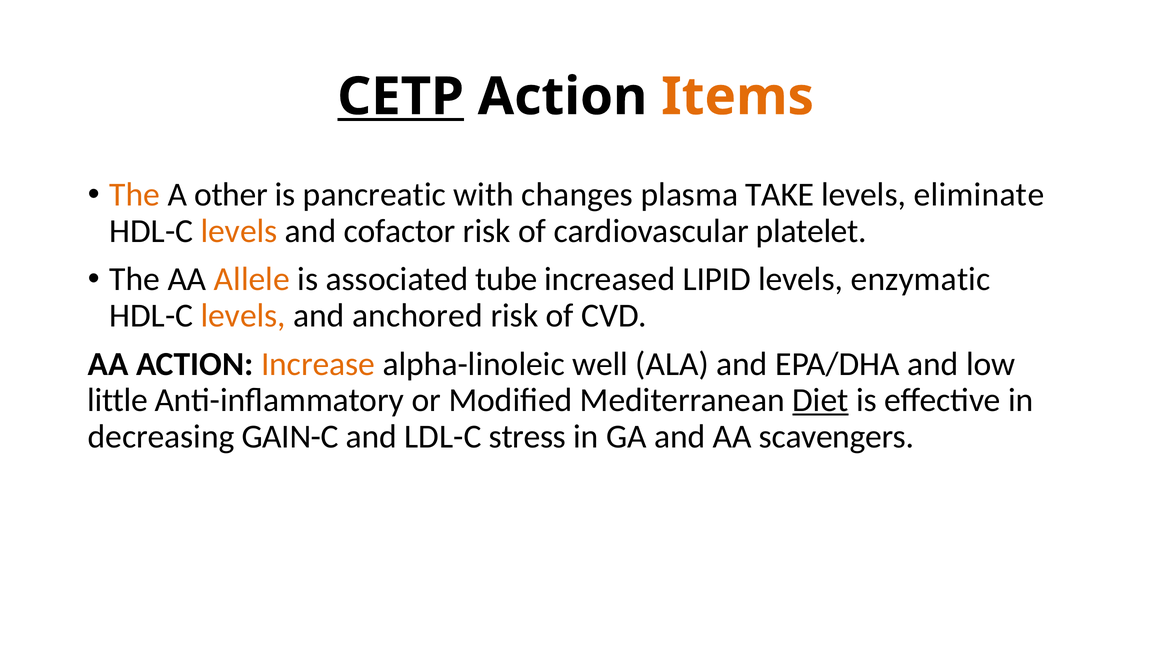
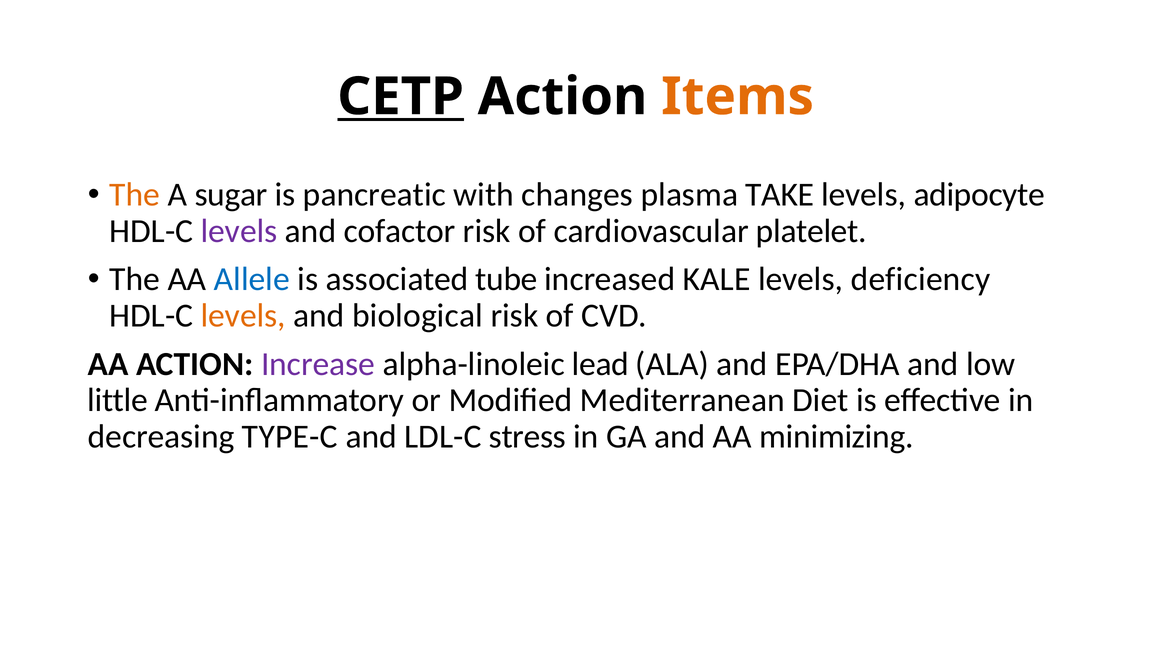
other: other -> sugar (231, 195)
eliminate: eliminate -> adipocyte (979, 195)
levels colour: orange -> purple (239, 231)
Allele colour: orange -> blue (252, 279)
LIPID: LIPID -> KALE (717, 279)
enzymatic: enzymatic -> deficiency (921, 279)
anchored: anchored -> biological (417, 316)
Increase colour: orange -> purple (318, 364)
well: well -> lead (600, 364)
Diet underline: present -> none (820, 400)
GAIN-C: GAIN-C -> TYPE-C (290, 437)
scavengers: scavengers -> minimizing (837, 437)
